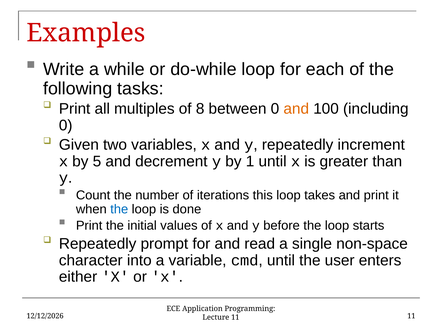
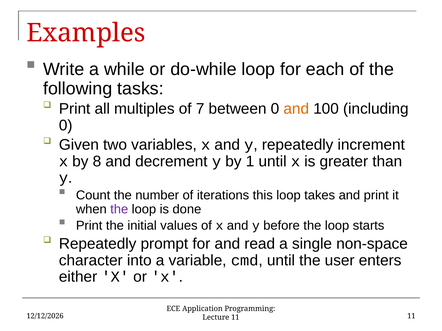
8: 8 -> 7 (200, 109)
5: 5 -> 8 (97, 162)
the colour: blue -> purple (119, 209)
